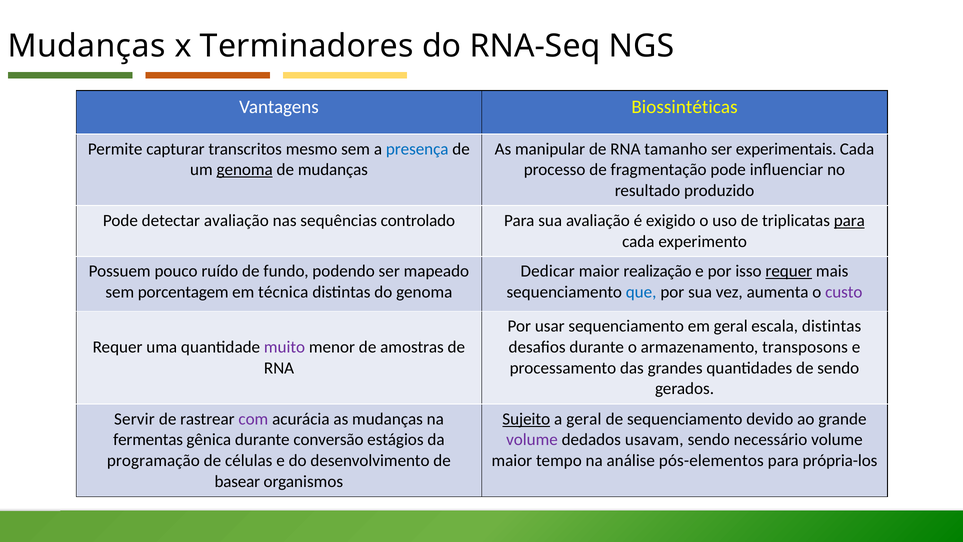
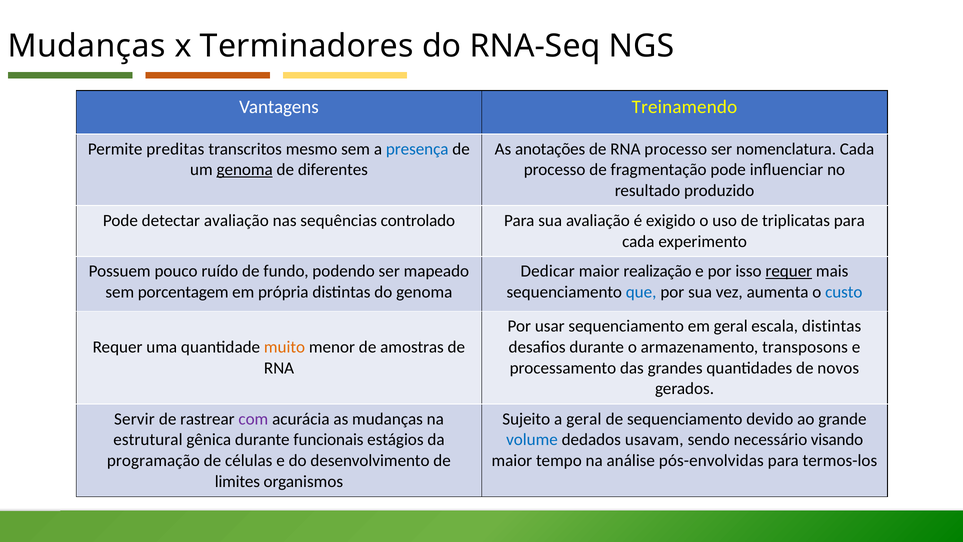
Biossintéticas: Biossintéticas -> Treinamendo (684, 107)
capturar: capturar -> preditas (175, 149)
manipular: manipular -> anotações (550, 149)
RNA tamanho: tamanho -> processo (676, 149)
experimentais: experimentais -> nomenclatura (786, 149)
de mudanças: mudanças -> diferentes (333, 170)
para underline: present -> none (849, 220)
técnica: técnica -> própria (283, 292)
custo colour: purple -> blue (844, 292)
muito colour: purple -> orange (285, 347)
de sendo: sendo -> novos (838, 368)
Sujeito underline: present -> none (526, 419)
fermentas: fermentas -> estrutural (148, 440)
conversão: conversão -> funcionais (328, 440)
volume colour: purple -> blue (532, 440)
necessário volume: volume -> visando (837, 440)
pós-elementos: pós-elementos -> pós-envolvidas (711, 460)
própria-los: própria-los -> termos-los (840, 460)
basear: basear -> limites (237, 481)
